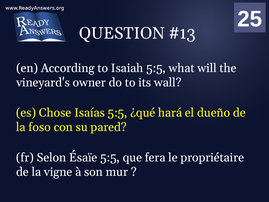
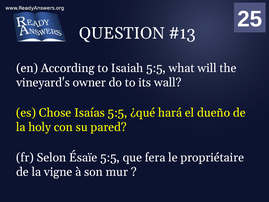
foso: foso -> holy (40, 127)
